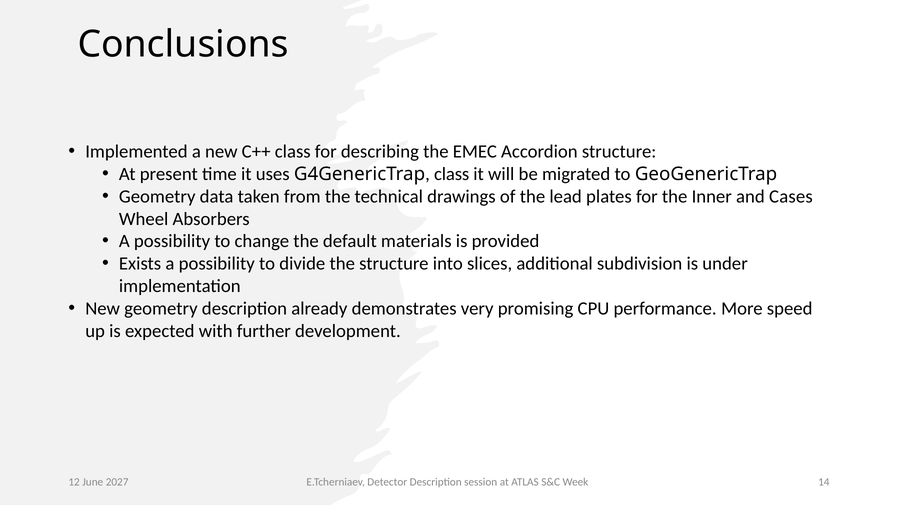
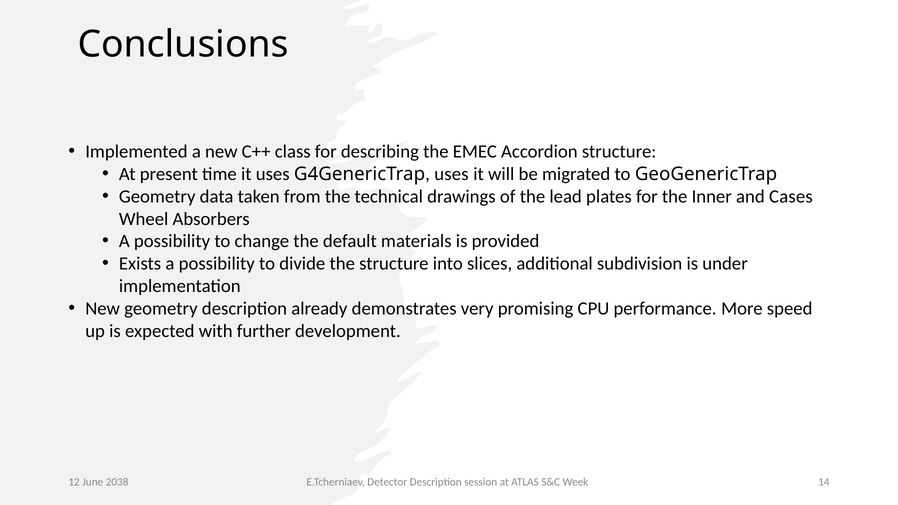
class: class -> uses (451, 174)
2027: 2027 -> 2038 (117, 482)
